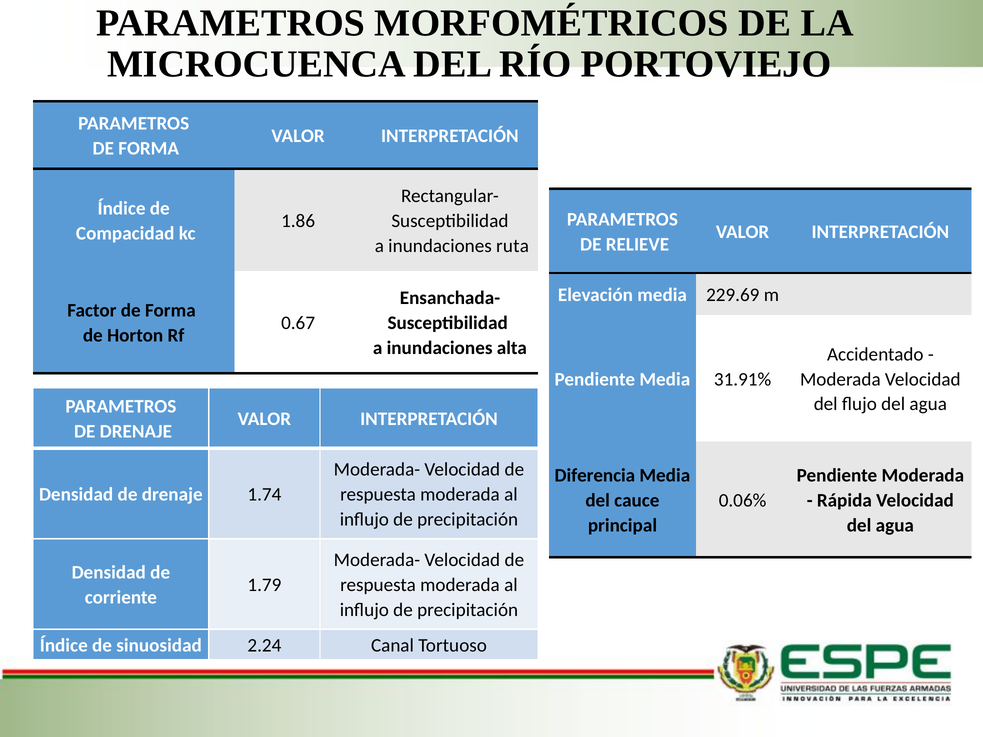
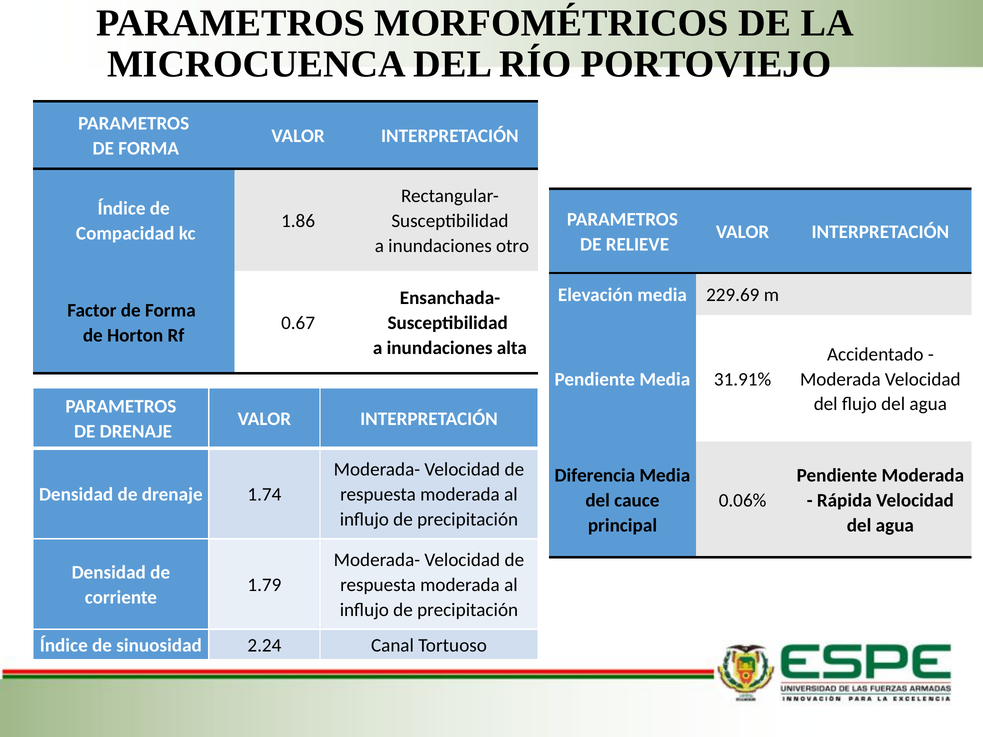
ruta: ruta -> otro (513, 246)
